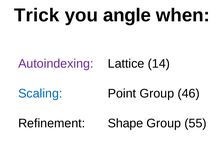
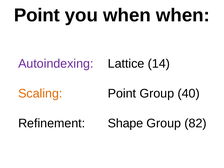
Trick: Trick -> Point (37, 15)
you angle: angle -> when (127, 15)
Scaling colour: blue -> orange (40, 93)
46: 46 -> 40 (189, 93)
55: 55 -> 82 (196, 123)
